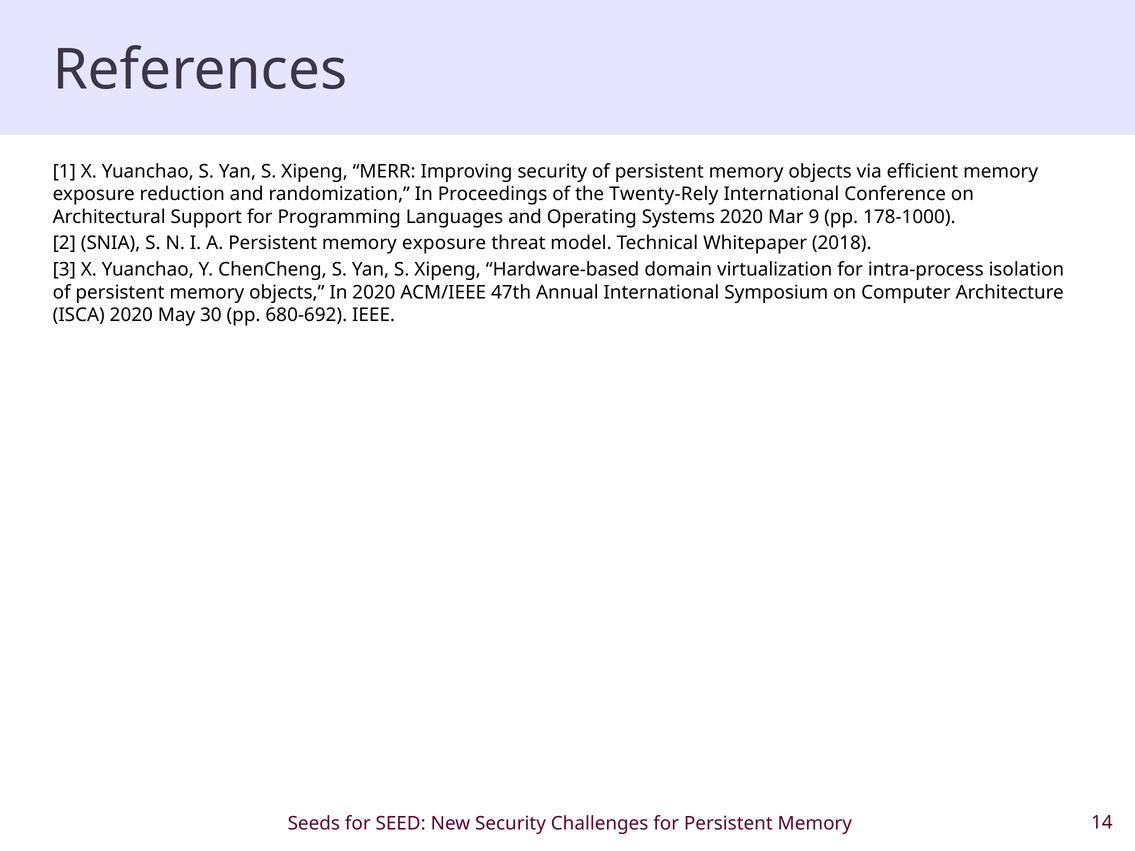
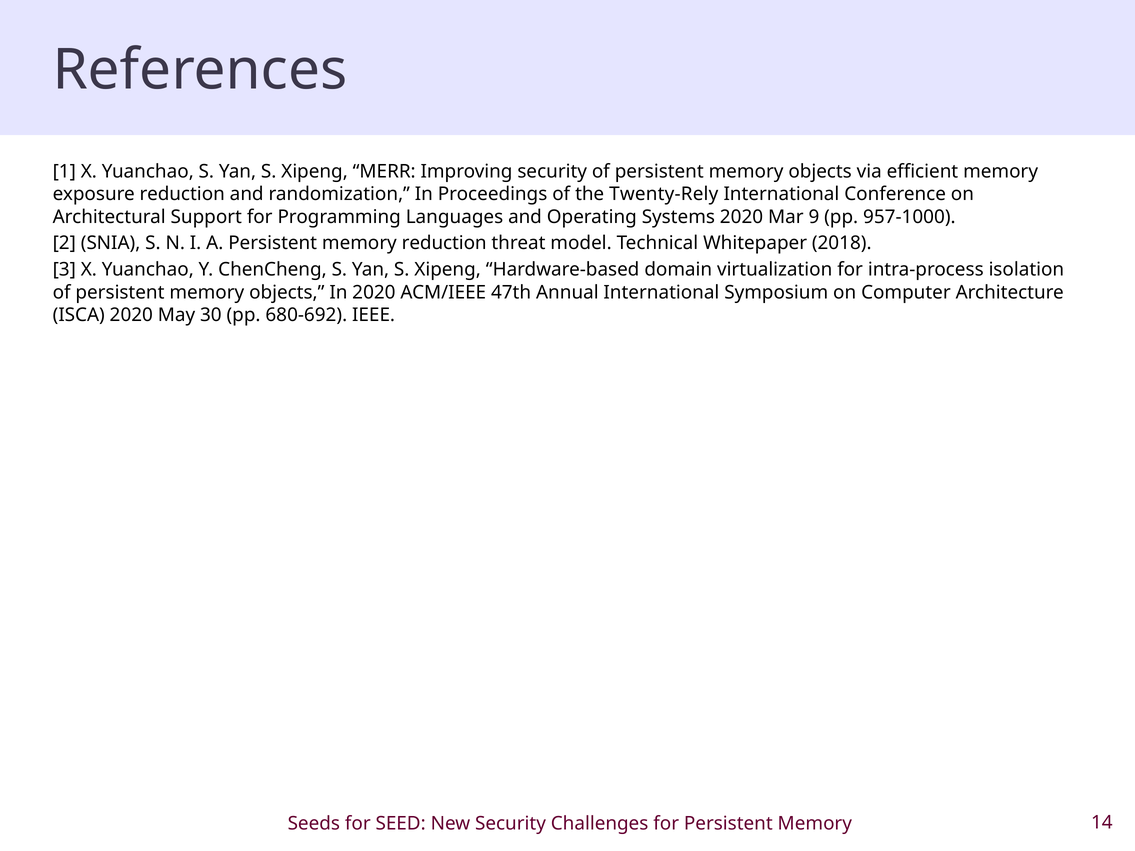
178-1000: 178-1000 -> 957-1000 (909, 217)
Persistent memory exposure: exposure -> reduction (444, 243)
